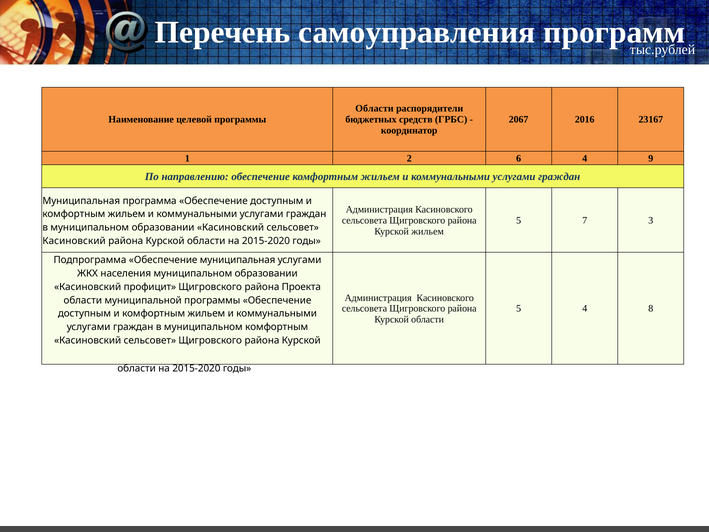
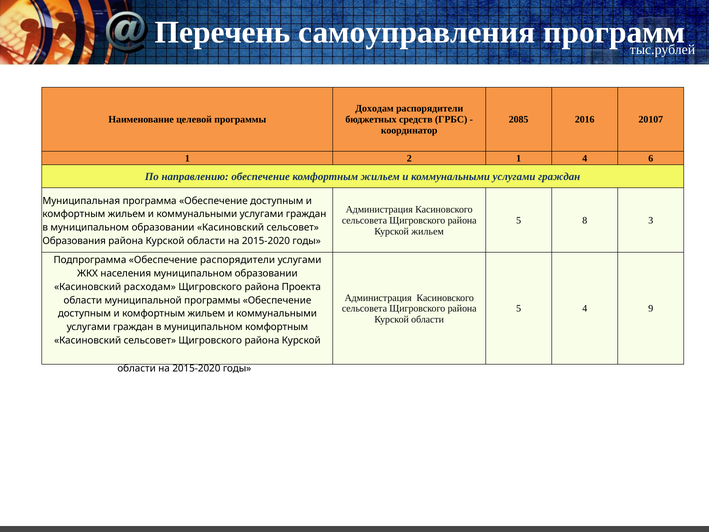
Области: Области -> Доходам (374, 109)
2067: 2067 -> 2085 (519, 120)
23167: 23167 -> 20107 (651, 120)
2 6: 6 -> 1 (519, 158)
9: 9 -> 6 (651, 158)
7: 7 -> 8 (585, 220)
Касиновский: Касиновский -> Образования (74, 241)
Обеспечение муниципальная: муниципальная -> распорядители (238, 260)
профицит: профицит -> расходам (150, 287)
8: 8 -> 9 (651, 309)
